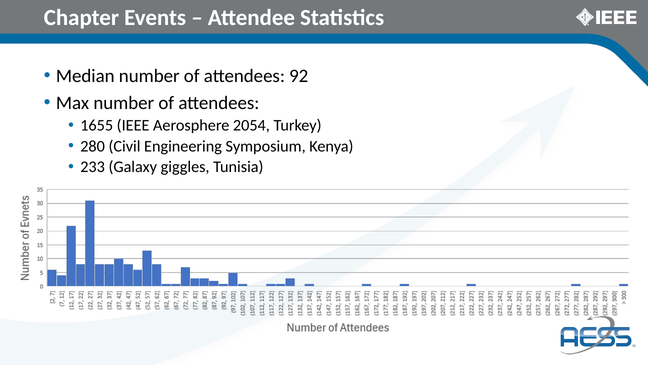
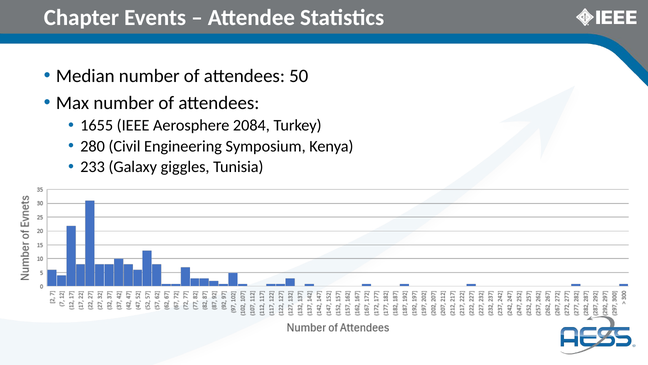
92: 92 -> 50 (299, 76)
2054: 2054 -> 2084 (251, 125)
